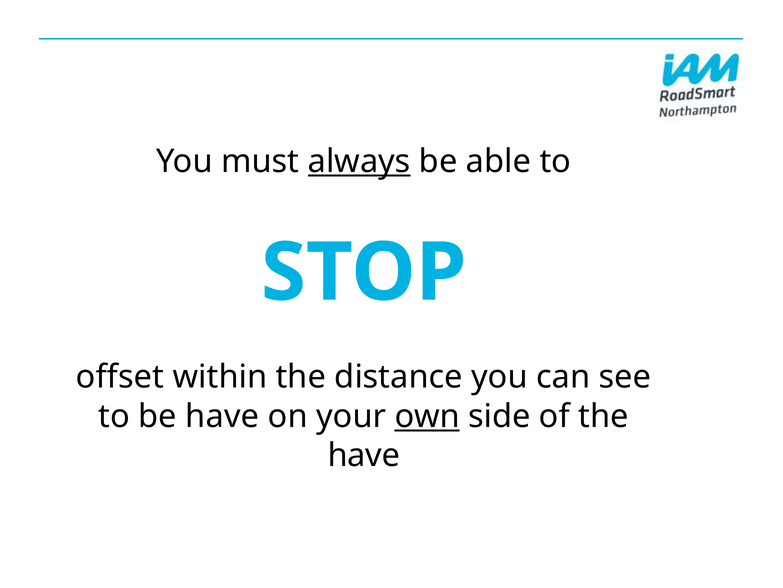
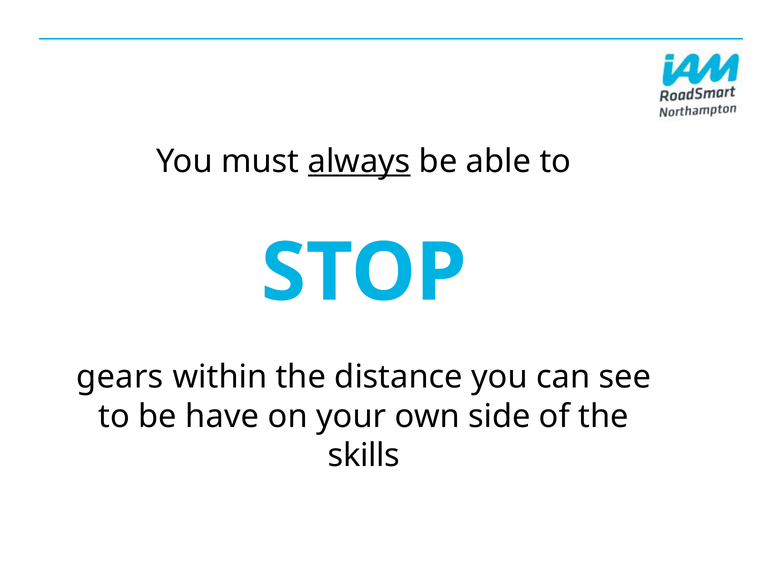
offset: offset -> gears (120, 377)
own underline: present -> none (427, 416)
have: have -> skills (364, 455)
